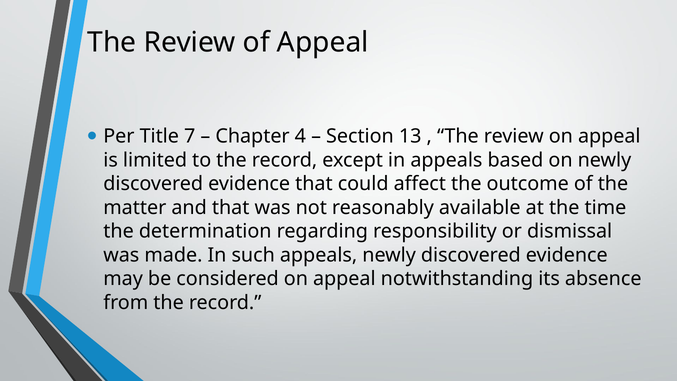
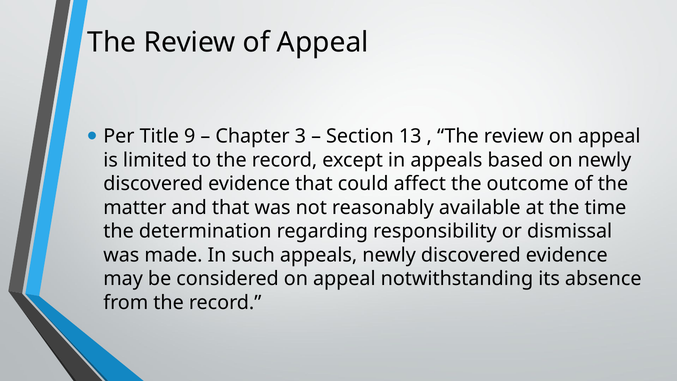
7: 7 -> 9 (190, 136)
4: 4 -> 3 (300, 136)
